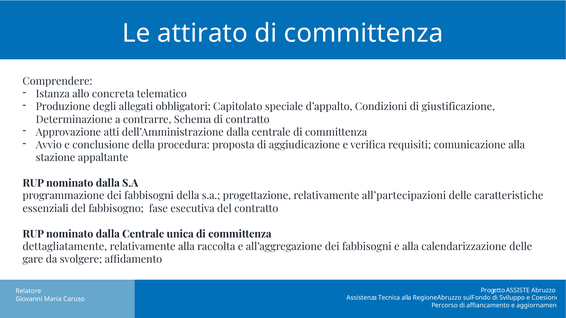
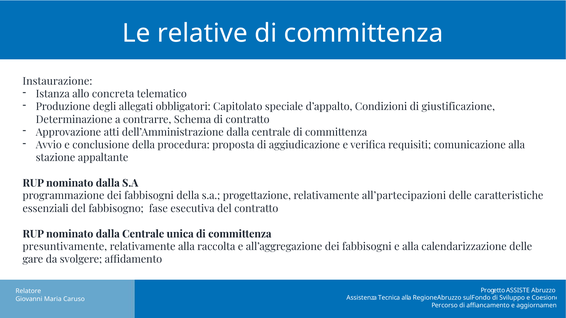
attirato: attirato -> relative (202, 33)
Comprendere: Comprendere -> Instaurazione (57, 81)
dettagliatamente: dettagliatamente -> presuntivamente (65, 247)
